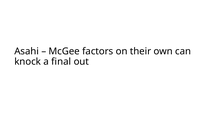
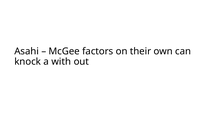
final: final -> with (61, 62)
